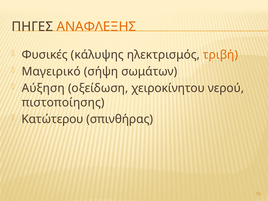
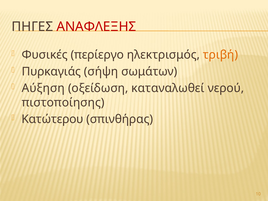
ΑΝΑΦΛΕΞΗΣ colour: orange -> red (96, 27)
κάλυψης: κάλυψης -> περίεργο (97, 55)
Μαγειρικό: Μαγειρικό -> Πυρκαγιάς (51, 72)
χειροκίνητου: χειροκίνητου -> καταναλωθεί (168, 88)
